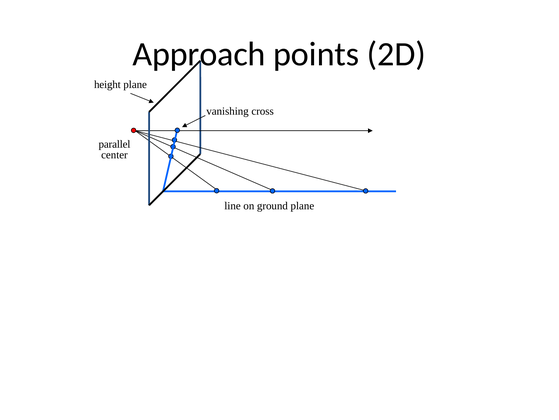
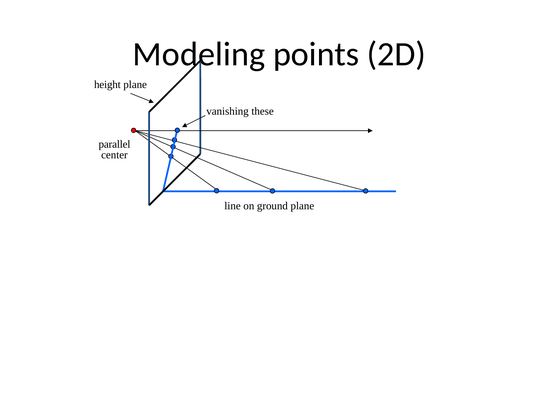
Approach: Approach -> Modeling (199, 54)
cross: cross -> these (263, 111)
